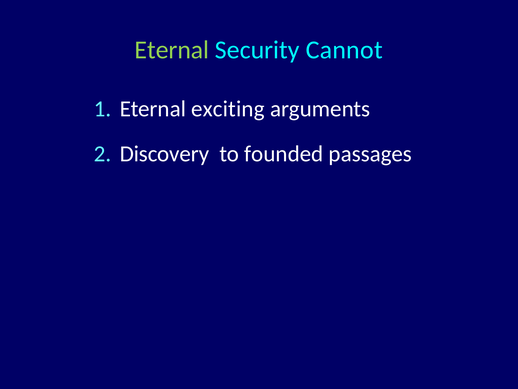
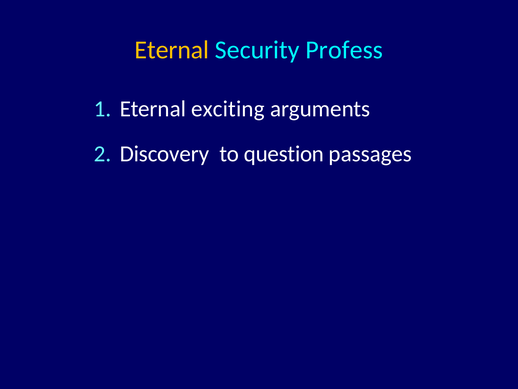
Eternal colour: light green -> yellow (172, 50)
Cannot: Cannot -> Profess (344, 50)
founded: founded -> question (284, 154)
